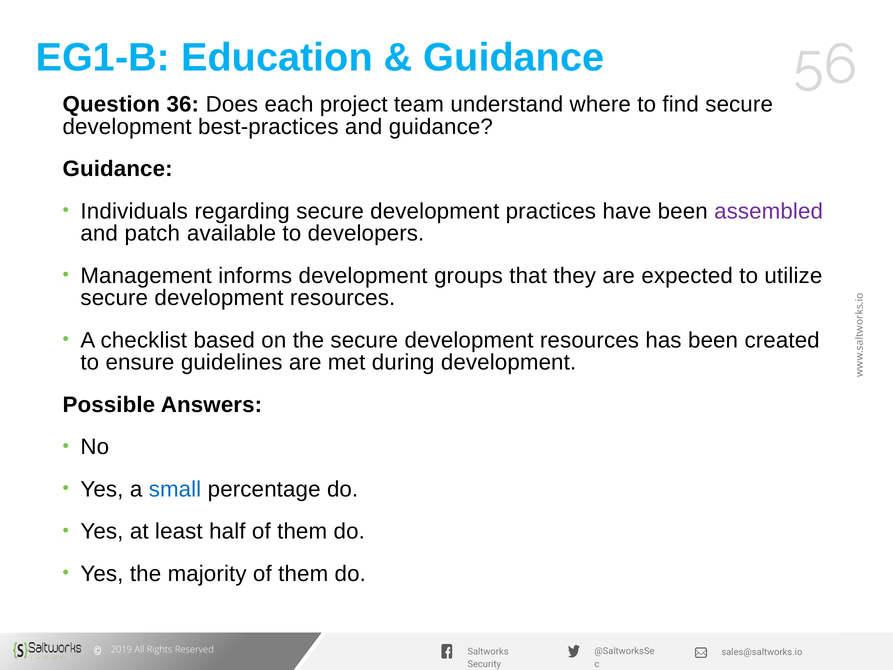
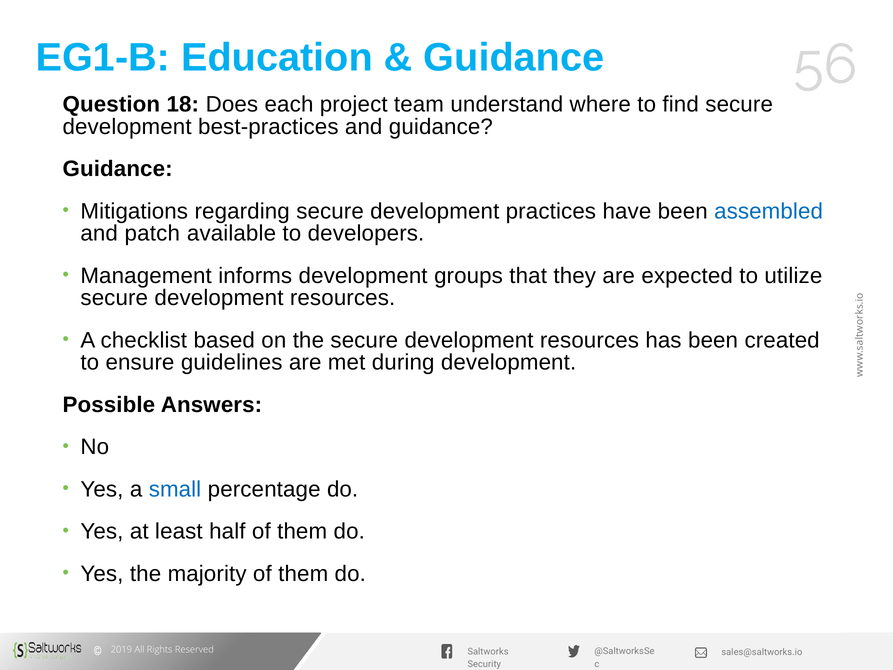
36: 36 -> 18 (183, 104)
Individuals: Individuals -> Mitigations (134, 211)
assembled colour: purple -> blue (769, 211)
